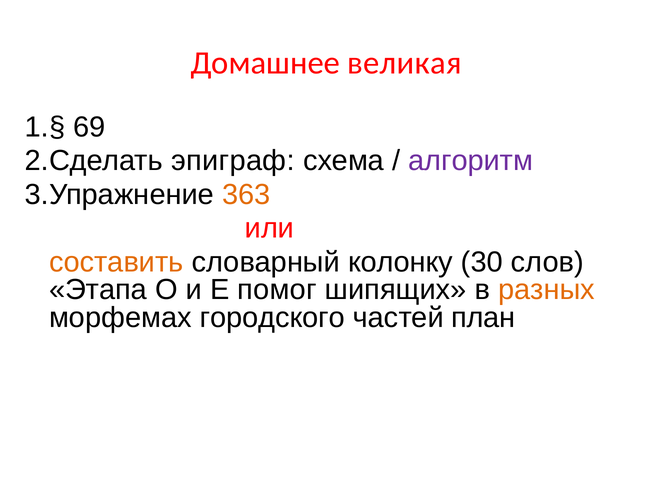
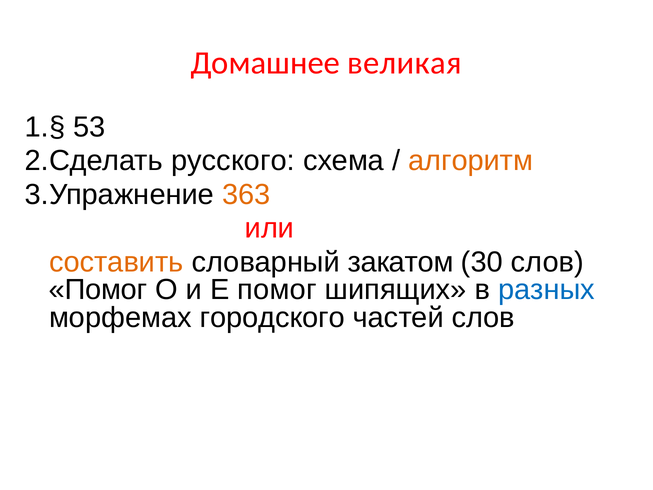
69: 69 -> 53 (89, 127)
эпиграф: эпиграф -> русского (233, 161)
алгоритм colour: purple -> orange (471, 161)
колонку: колонку -> закатом (401, 262)
Этапа: Этапа -> Помог (98, 290)
разных colour: orange -> blue (547, 290)
частей план: план -> слов (483, 318)
